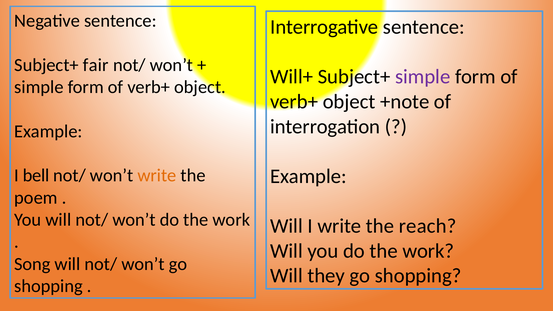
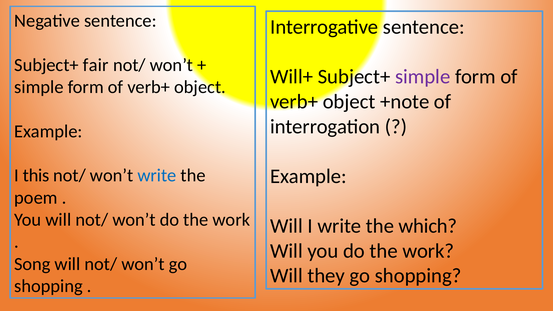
bell: bell -> this (36, 176)
write colour: orange -> blue (157, 176)
reach: reach -> which (428, 226)
